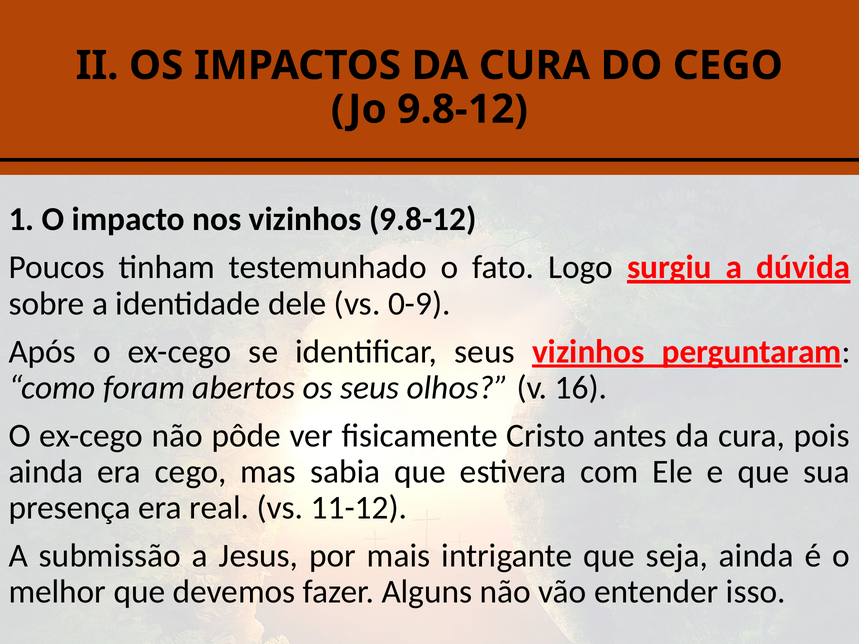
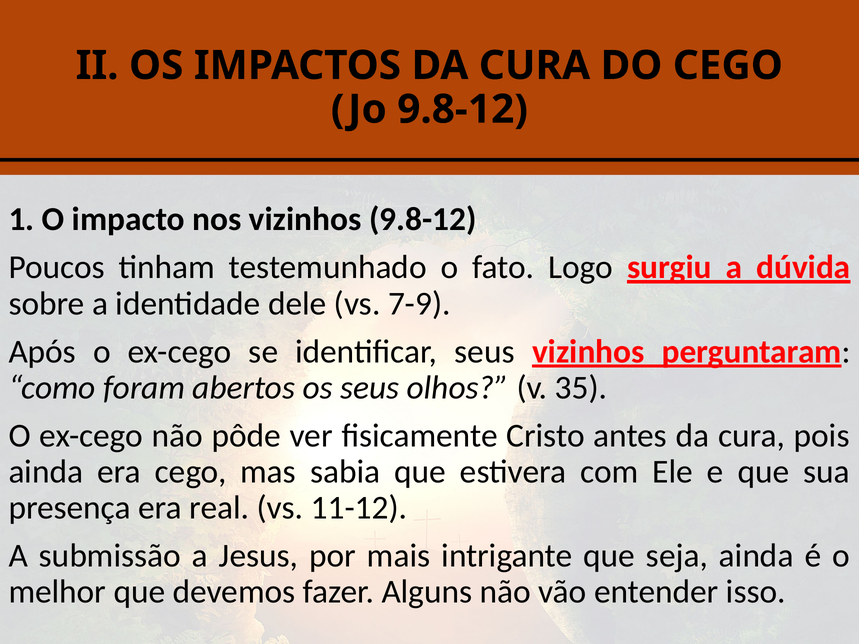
0-9: 0-9 -> 7-9 (419, 304)
16: 16 -> 35 (581, 388)
